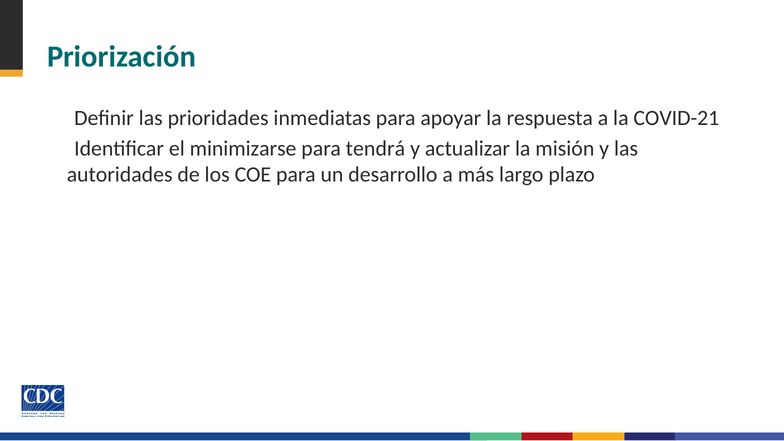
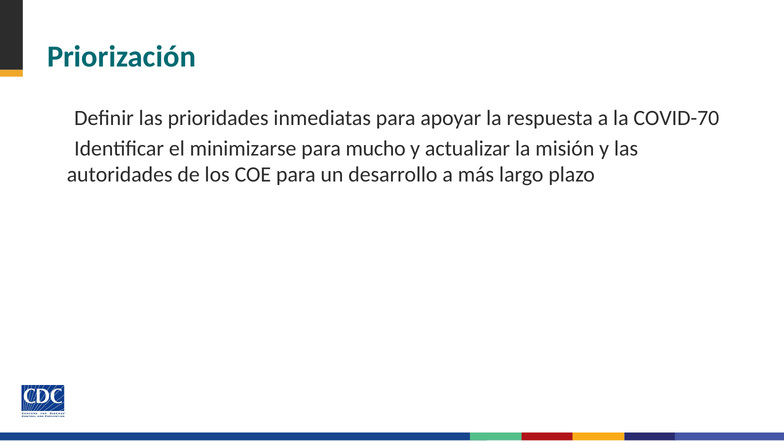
COVID-21: COVID-21 -> COVID-70 (676, 118)
tendrá: tendrá -> mucho (376, 148)
